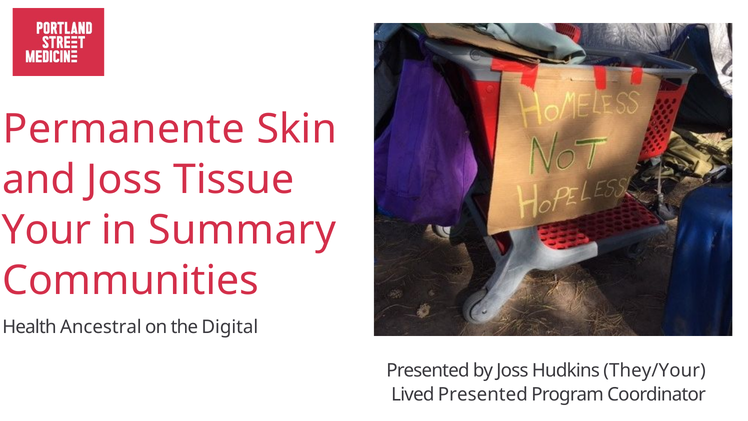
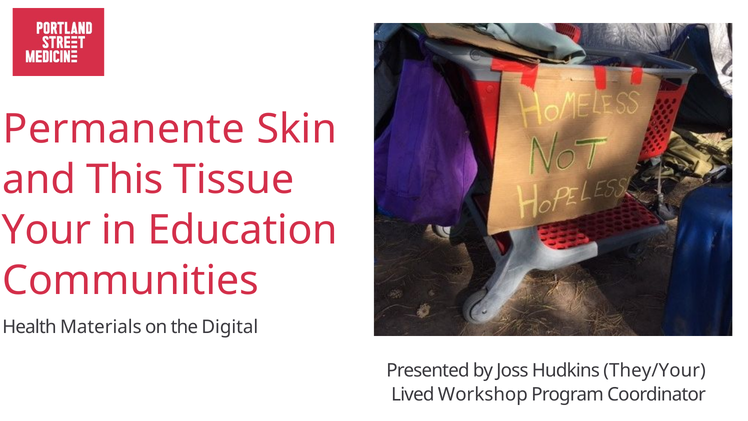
and Joss: Joss -> This (125, 180)
Summary: Summary -> Education (243, 230)
Ancestral: Ancestral -> Materials (101, 327)
Lived Presented: Presented -> Workshop (483, 394)
